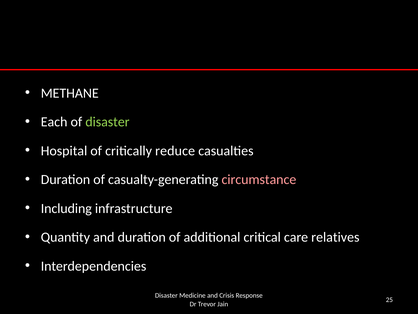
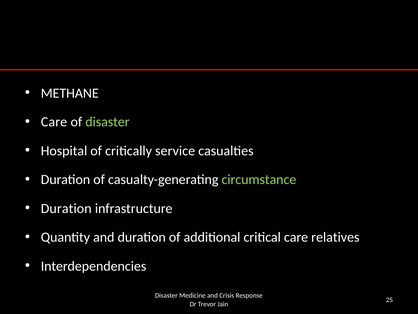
Each: Each -> Care (54, 122)
reduce: reduce -> service (175, 151)
circumstance colour: pink -> light green (259, 179)
Including: Including -> Duration (66, 208)
